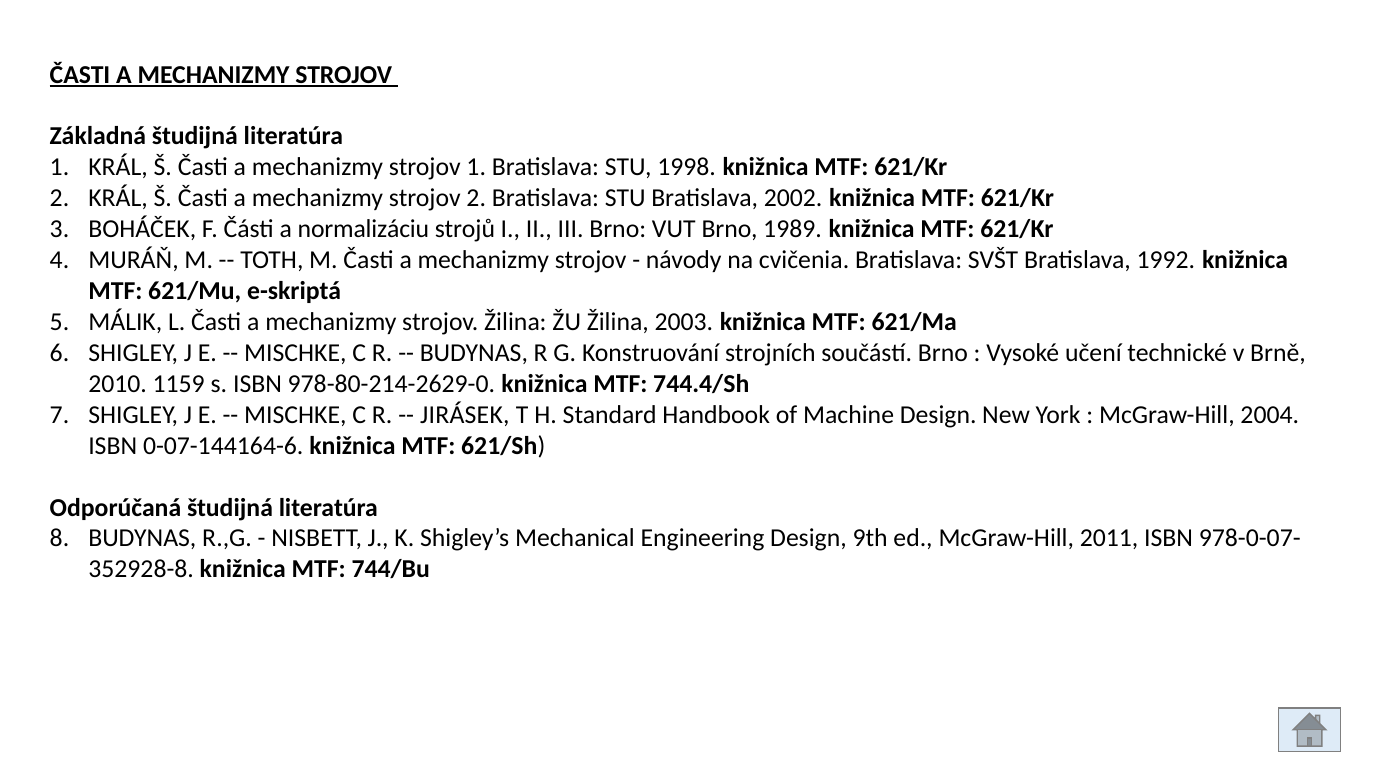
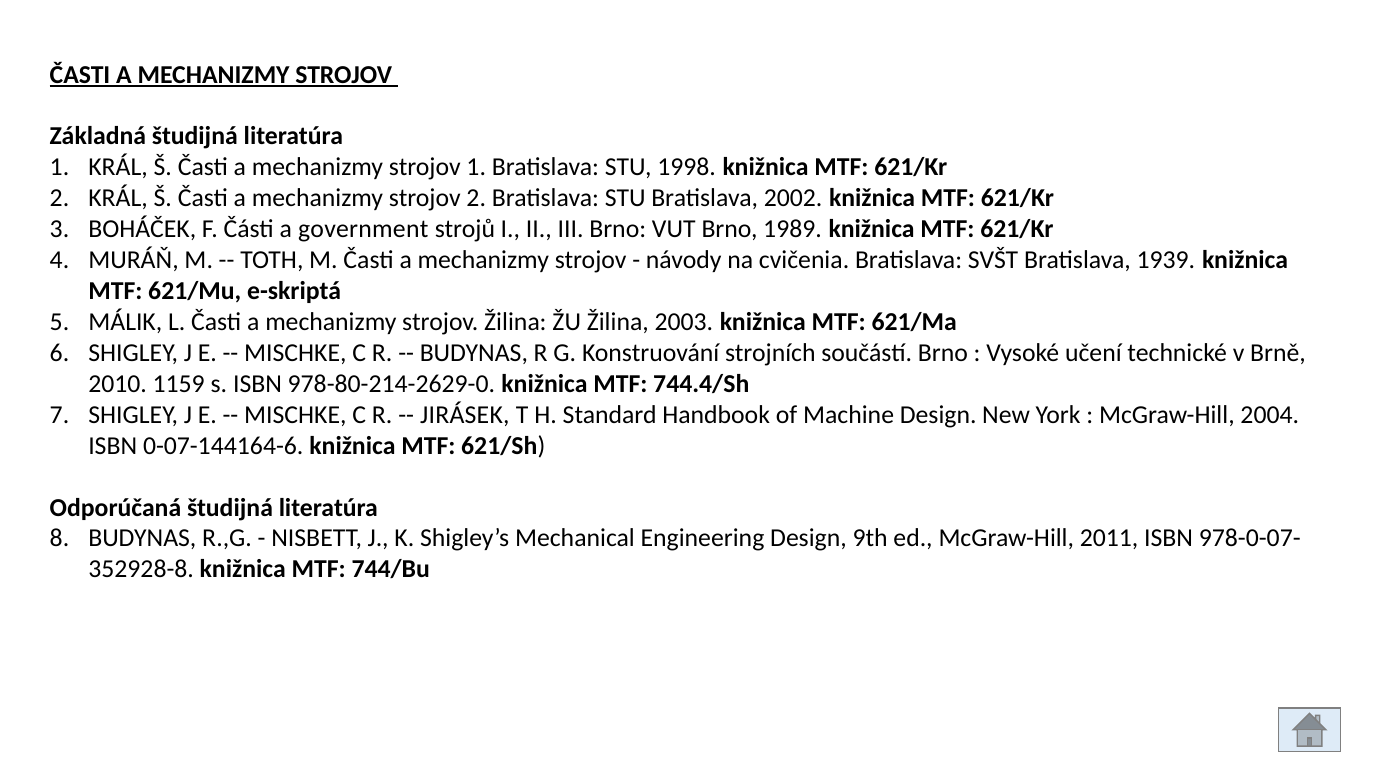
normalizáciu: normalizáciu -> government (363, 229)
1992: 1992 -> 1939 (1166, 260)
